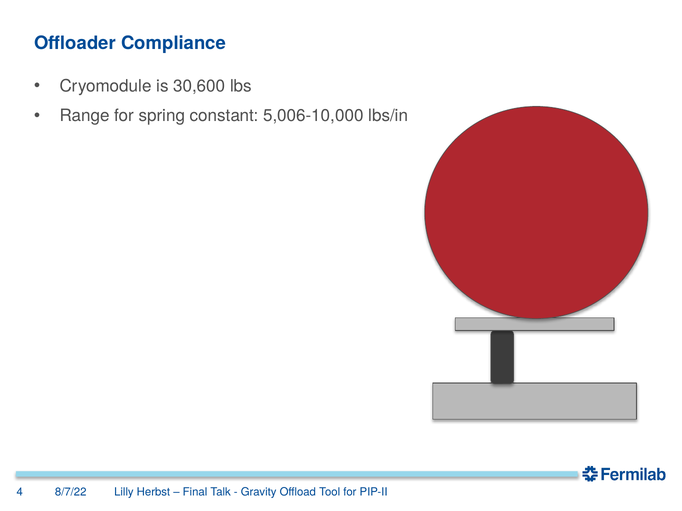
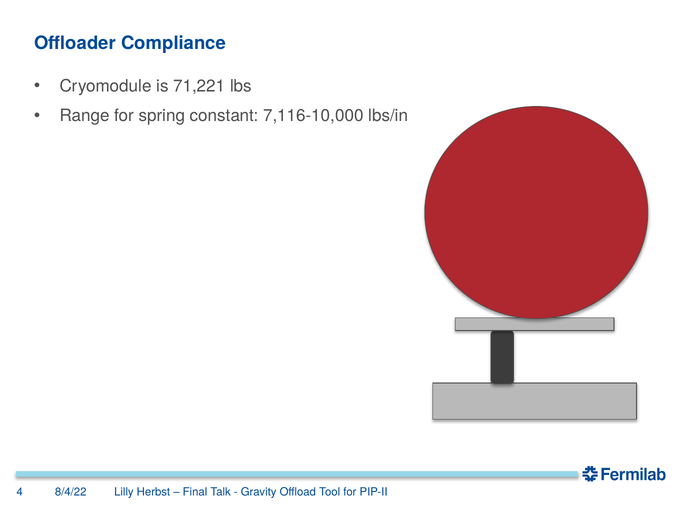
30,600: 30,600 -> 71,221 (199, 86)
5,006-10,000: 5,006-10,000 -> 7,116-10,000 (313, 116)
8/7/22: 8/7/22 -> 8/4/22 (71, 493)
